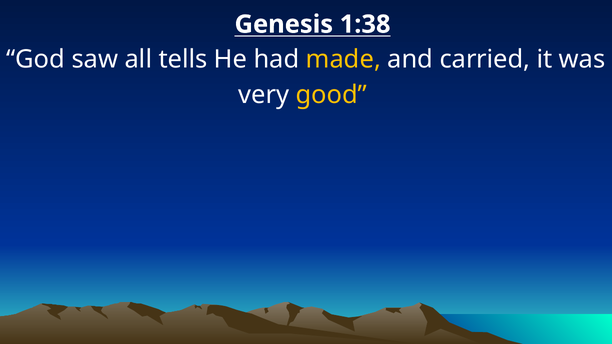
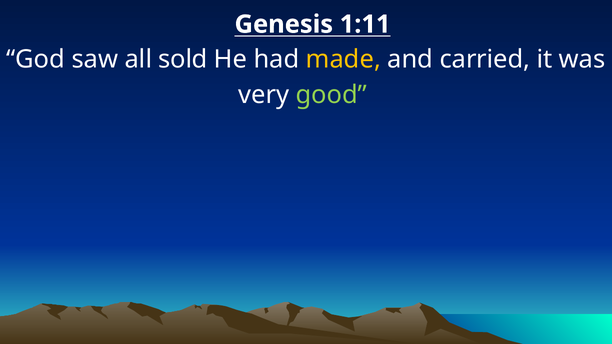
1:38: 1:38 -> 1:11 (365, 24)
tells: tells -> sold (183, 59)
good colour: yellow -> light green (331, 95)
